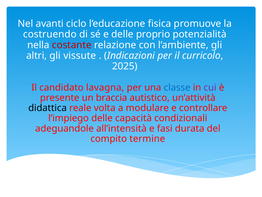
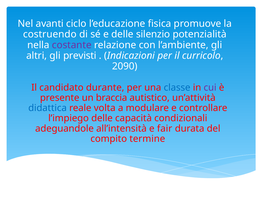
proprio: proprio -> silenzio (153, 34)
costante colour: red -> purple (72, 45)
vissute: vissute -> previsti (80, 55)
2025: 2025 -> 2090 (125, 66)
lavagna: lavagna -> durante (105, 87)
didattica colour: black -> blue (48, 108)
fasi: fasi -> fair (165, 128)
